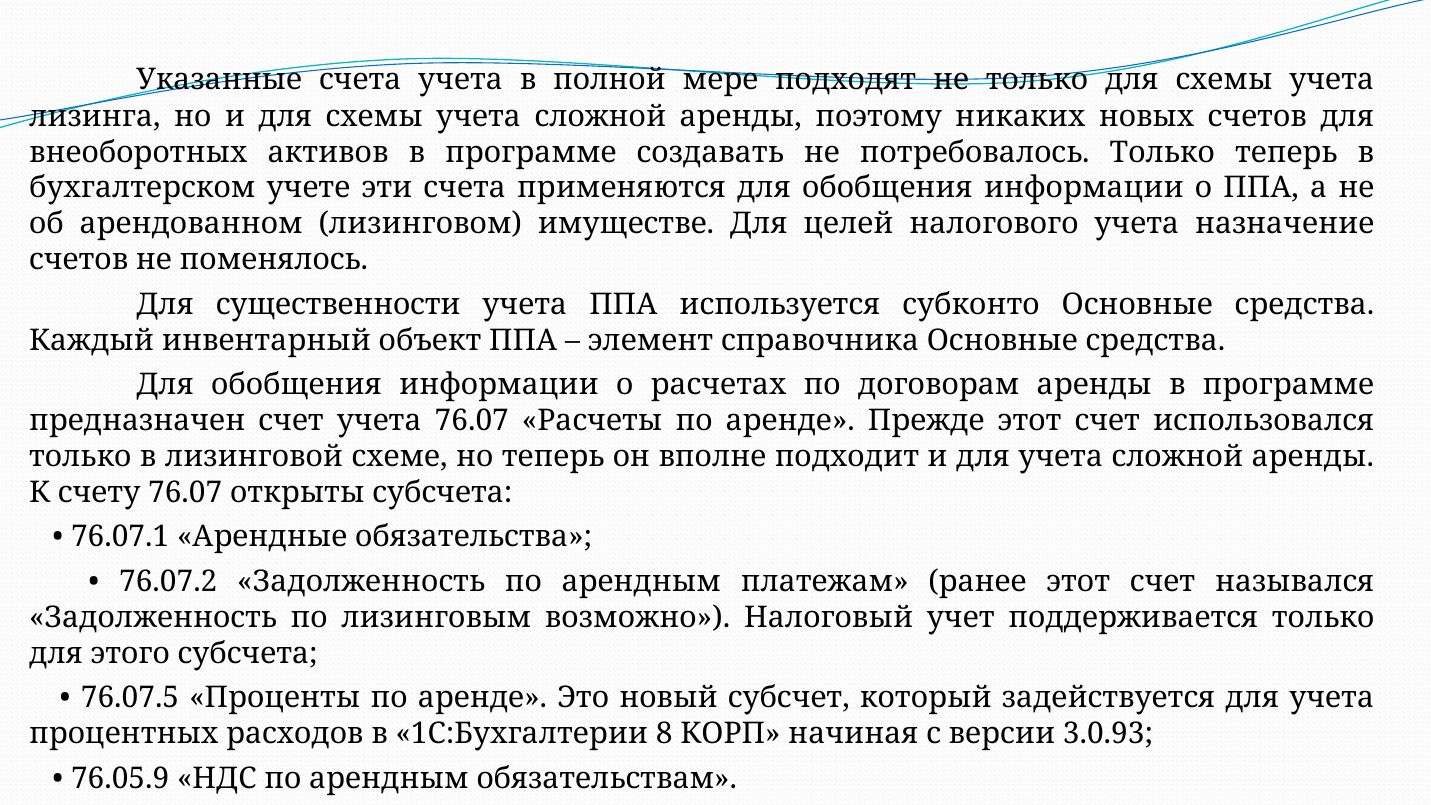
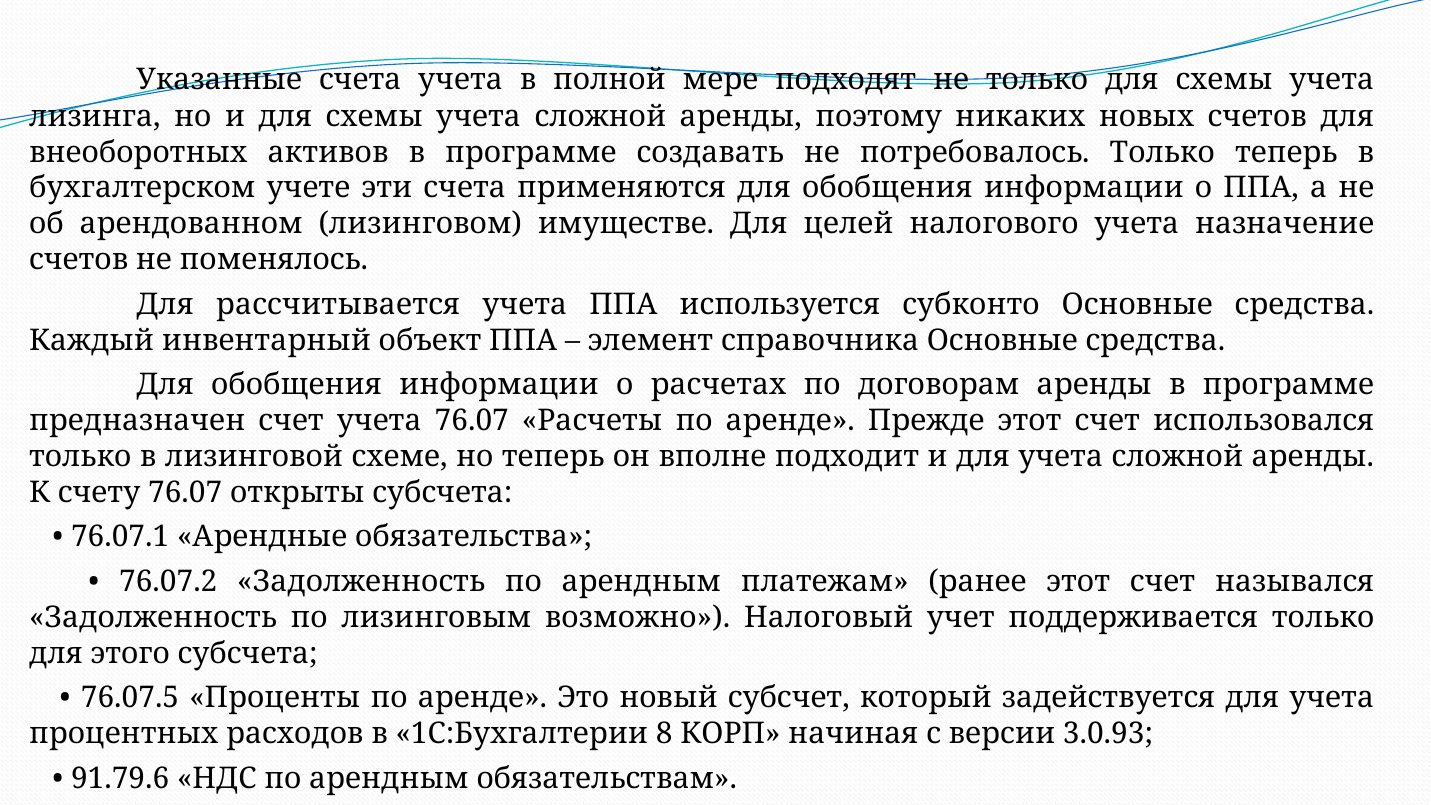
существенности: существенности -> рассчитывается (338, 304)
76.05.9: 76.05.9 -> 91.79.6 (120, 779)
